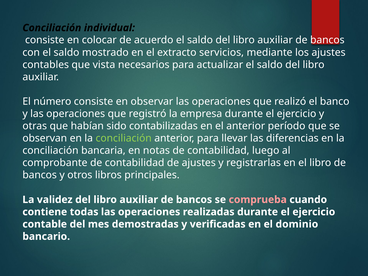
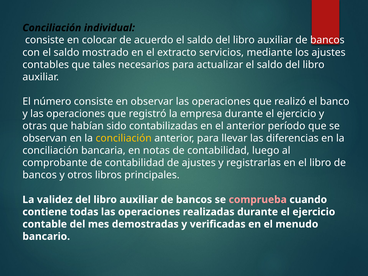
vista: vista -> tales (104, 65)
conciliación colour: light green -> yellow (124, 138)
dominio: dominio -> menudo (297, 224)
